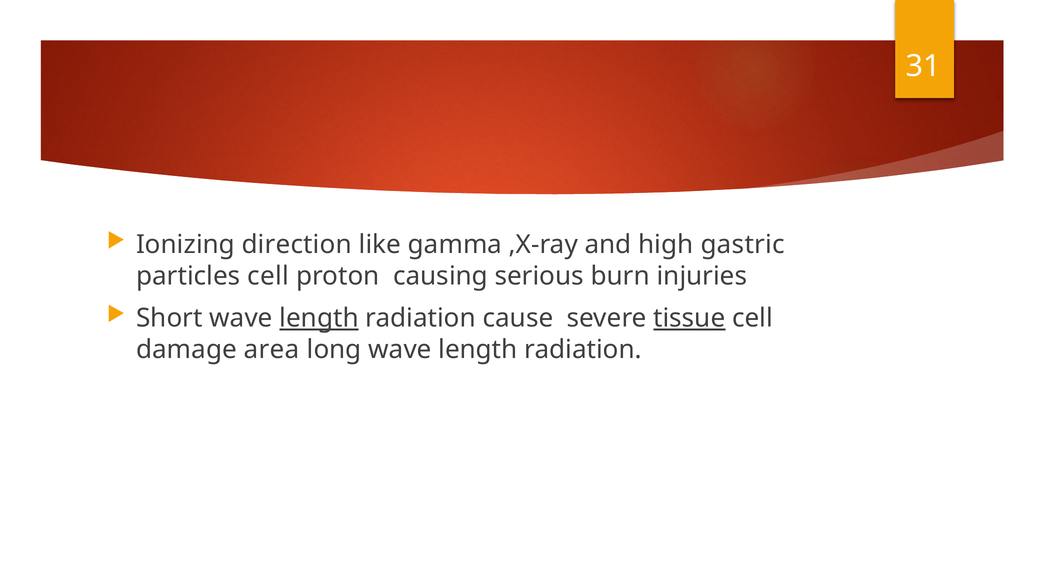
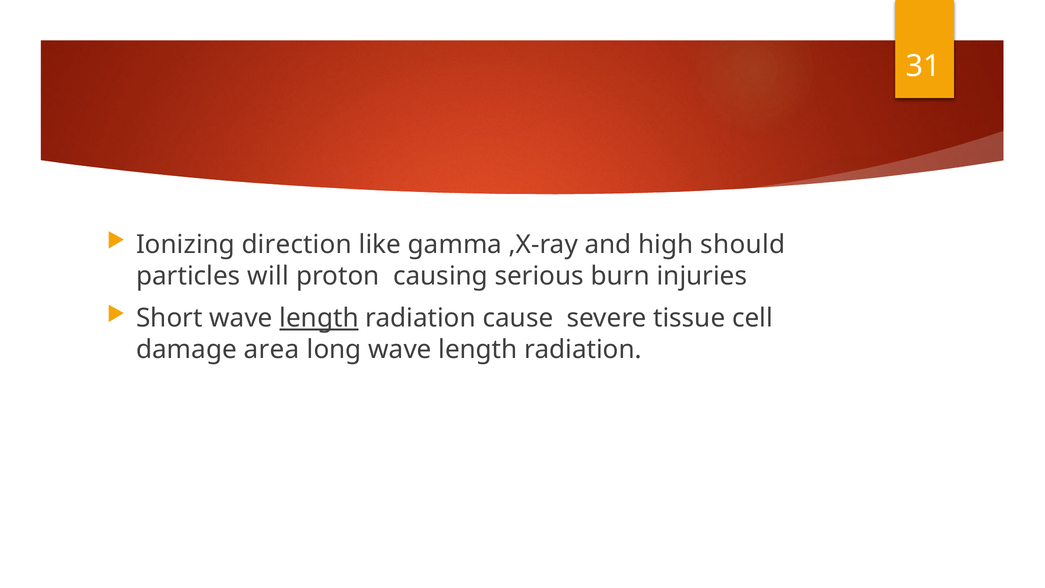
gastric: gastric -> should (743, 245)
particles cell: cell -> will (268, 276)
tissue underline: present -> none (689, 318)
